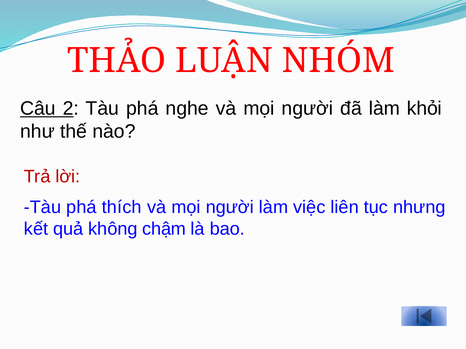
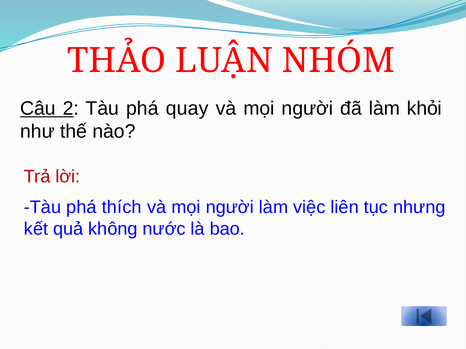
nghe: nghe -> quay (187, 108)
chậm: chậm -> nước (164, 229)
